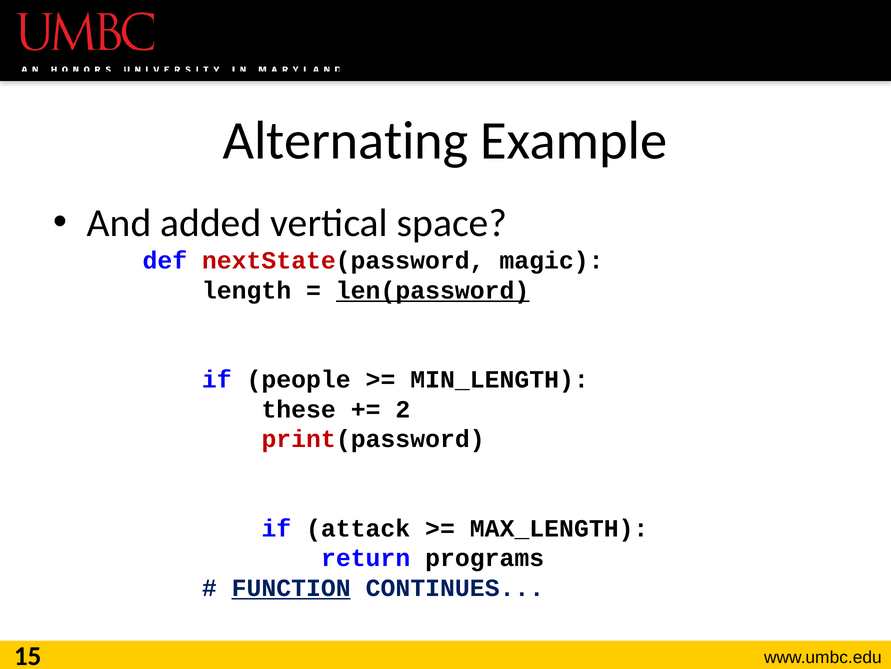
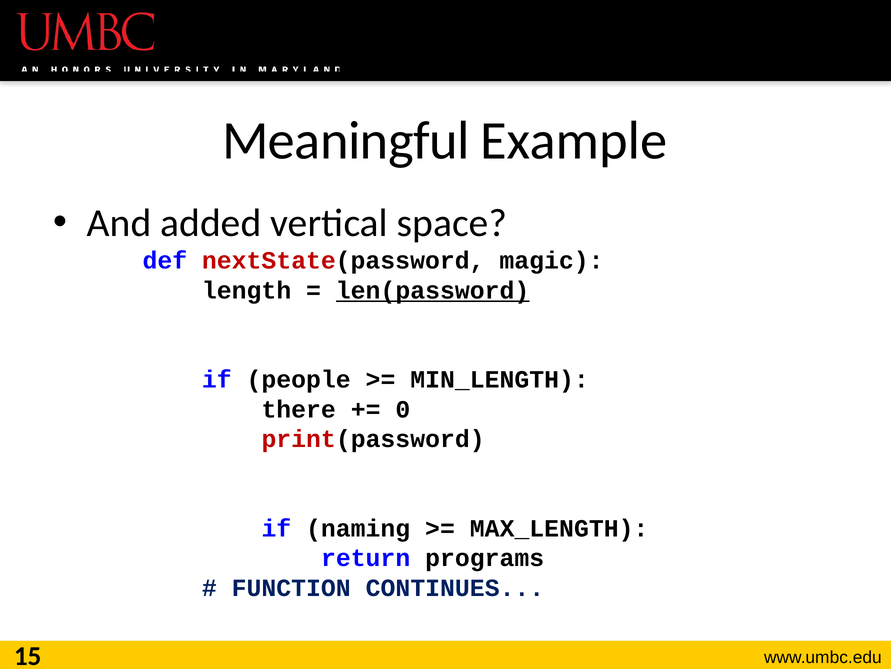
Alternating: Alternating -> Meaningful (346, 141)
these: these -> there (299, 409)
2: 2 -> 0 (403, 409)
attack: attack -> naming (358, 528)
FUNCTION underline: present -> none (291, 587)
